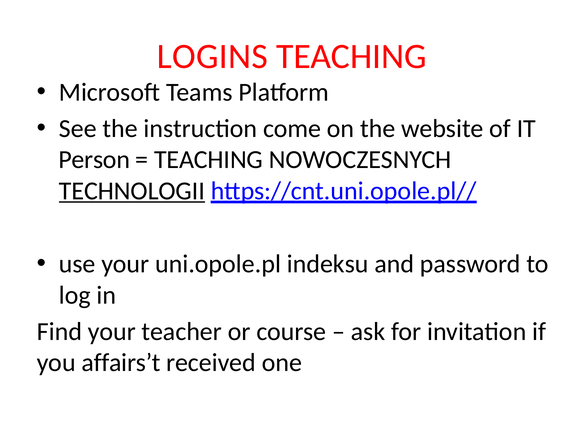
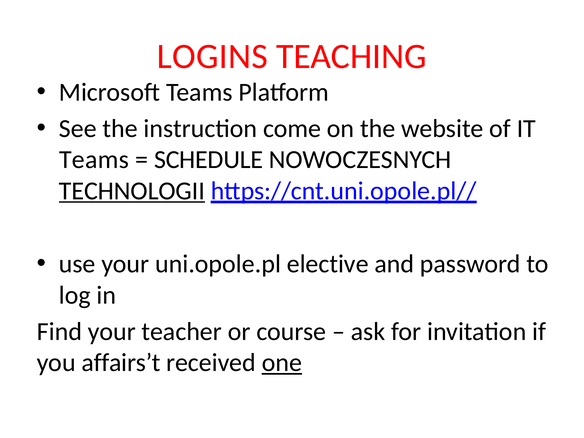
Person: Person -> Teams (94, 160)
TEACHING: TEACHING -> SCHEDULE (209, 160)
indeksu: indeksu -> elective (328, 264)
one underline: none -> present (282, 363)
